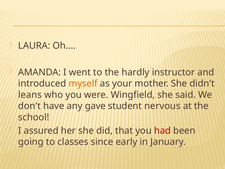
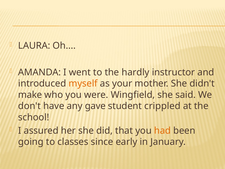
leans: leans -> make (30, 95)
nervous: nervous -> crippled (162, 106)
had colour: red -> orange (162, 130)
